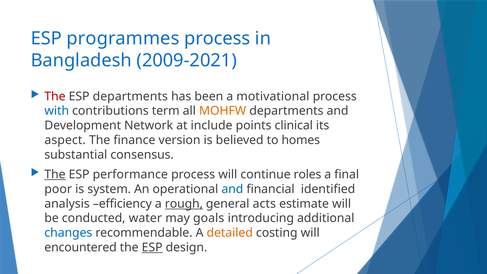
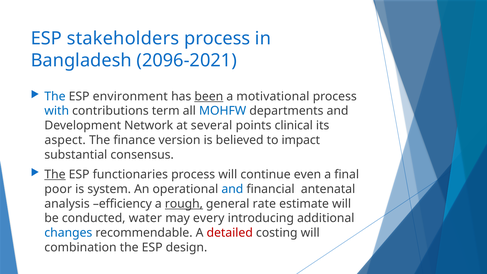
programmes: programmes -> stakeholders (123, 38)
2009-2021: 2009-2021 -> 2096-2021 (187, 60)
The colour: red -> blue (55, 96)
ESP departments: departments -> environment (130, 96)
been underline: none -> present (209, 96)
MOHFW colour: orange -> blue (223, 111)
include: include -> several (212, 126)
homes: homes -> impact (301, 140)
performance: performance -> functionaries (130, 174)
roles: roles -> even (307, 174)
identified: identified -> antenatal (328, 189)
acts: acts -> rate (264, 204)
goals: goals -> every (209, 218)
detailed colour: orange -> red (230, 233)
encountered: encountered -> combination (80, 247)
ESP underline: present -> none (152, 247)
